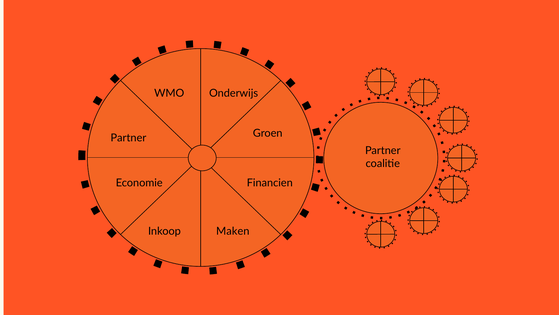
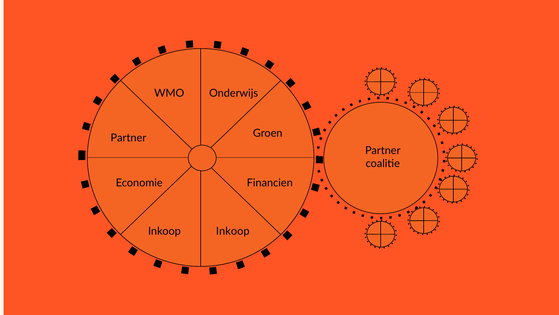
Maken: Maken -> Inkoop (233, 231)
